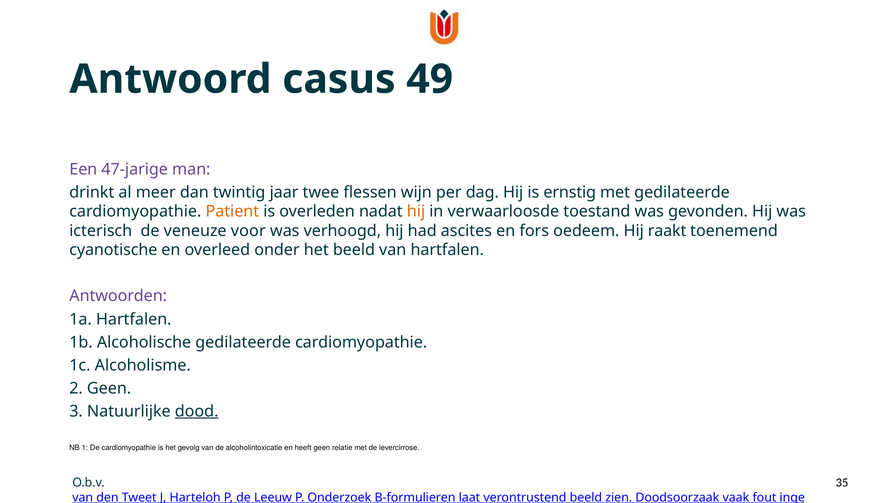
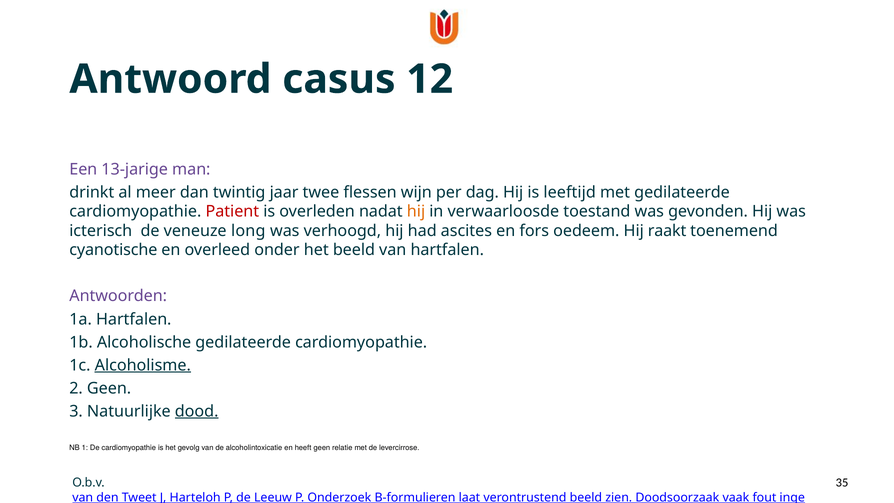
49: 49 -> 12 (430, 79)
47-jarige: 47-jarige -> 13-jarige (135, 169)
ernstig: ernstig -> leeftijd (570, 192)
Patient colour: orange -> red (232, 211)
voor: voor -> long (248, 231)
Alcoholisme underline: none -> present (143, 365)
